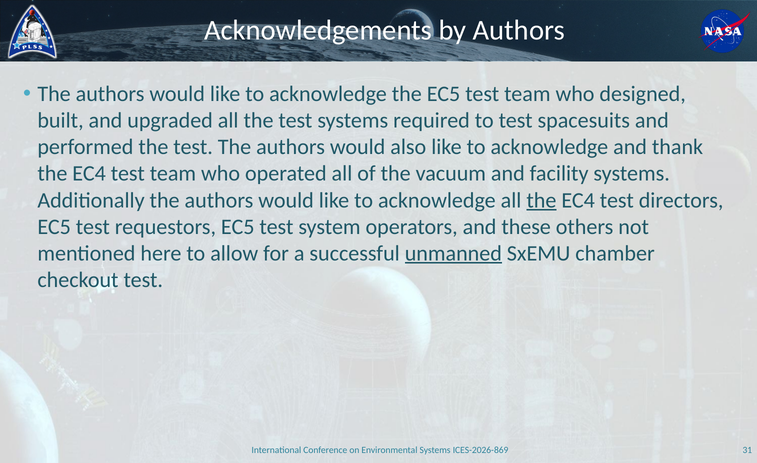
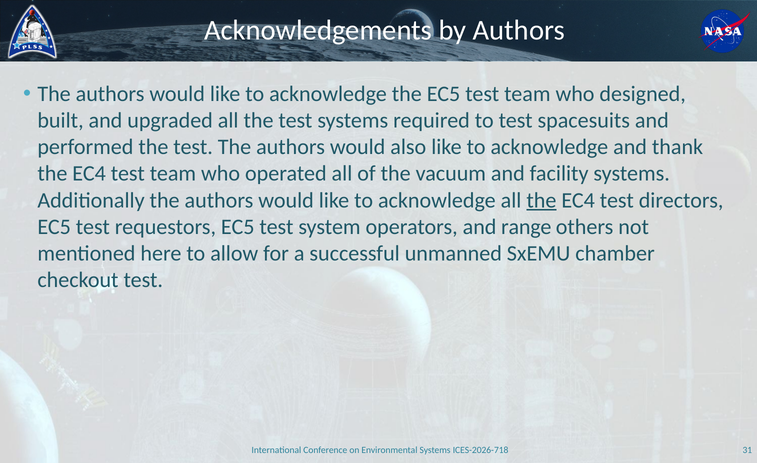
these: these -> range (526, 227)
unmanned underline: present -> none (453, 253)
ICES-2026-869: ICES-2026-869 -> ICES-2026-718 (481, 450)
